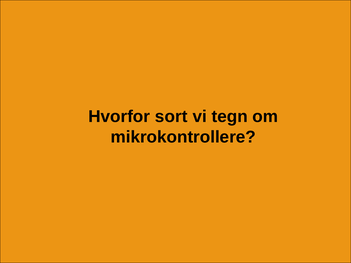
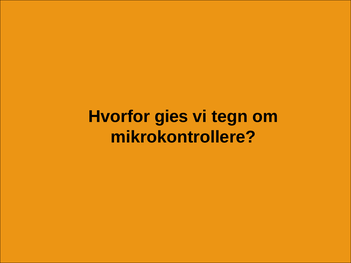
sort: sort -> gies (171, 117)
